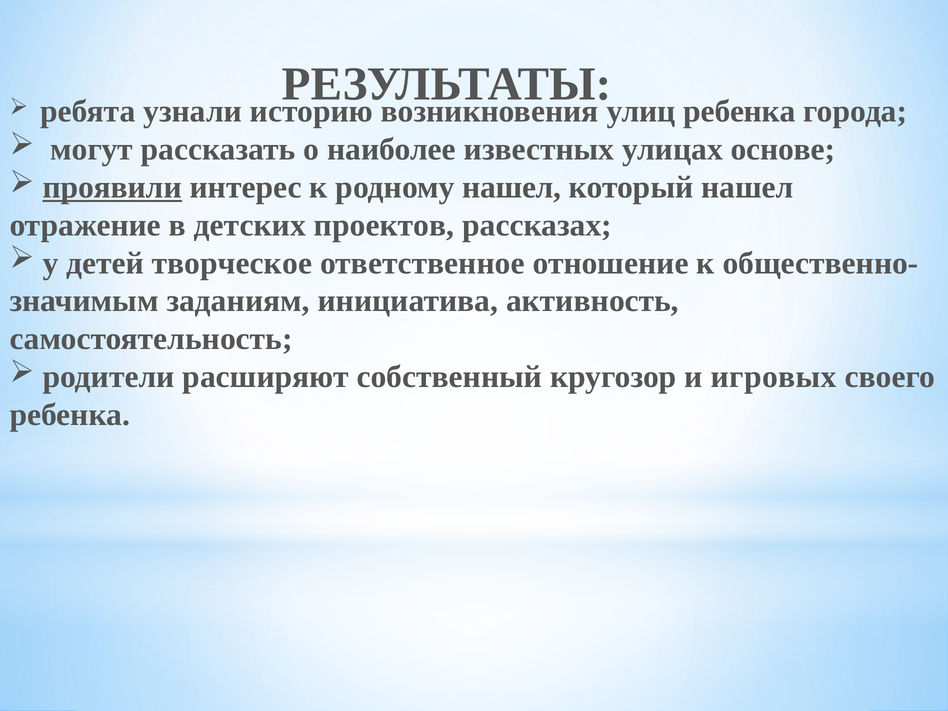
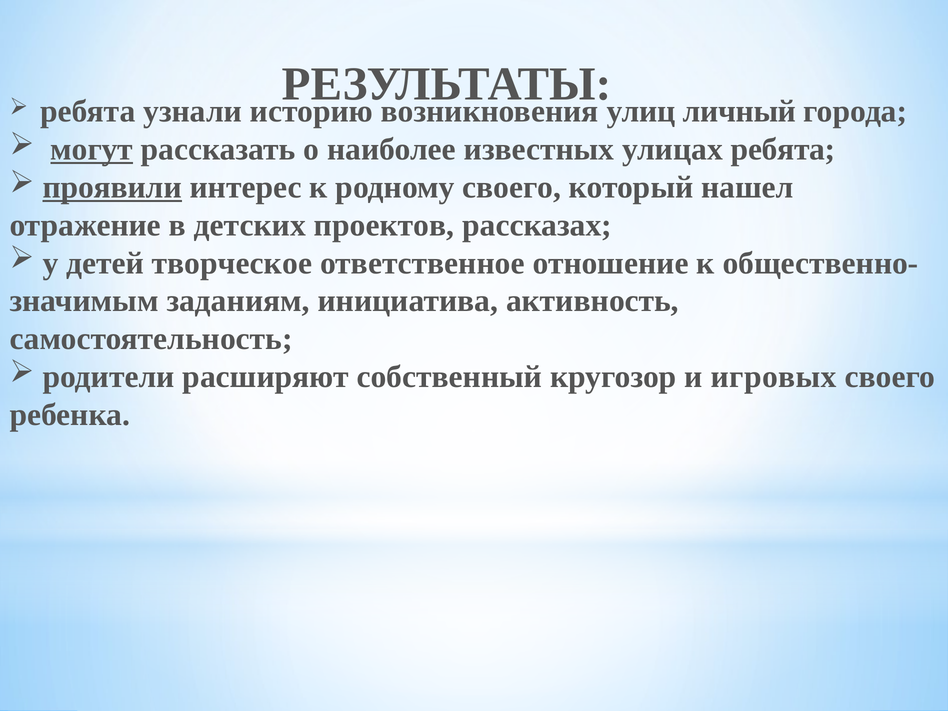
улиц ребенка: ребенка -> личный (740, 111)
могут underline: none -> present (92, 149)
улицах основе: основе -> ребята (783, 149)
родному нашел: нашел -> своего (512, 187)
